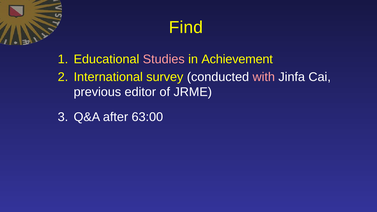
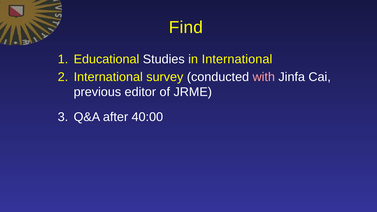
Studies colour: pink -> white (164, 59)
in Achievement: Achievement -> International (237, 59)
63:00: 63:00 -> 40:00 (147, 117)
